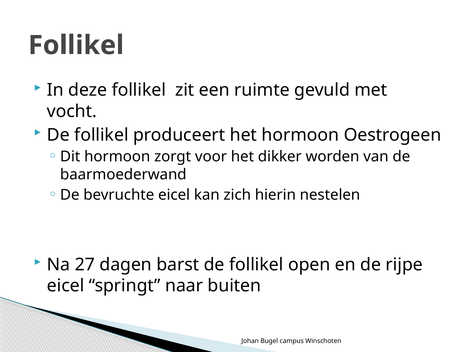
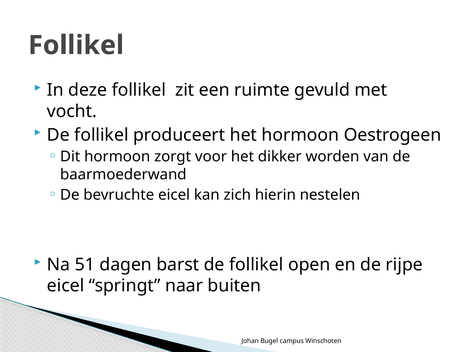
27: 27 -> 51 (85, 265)
